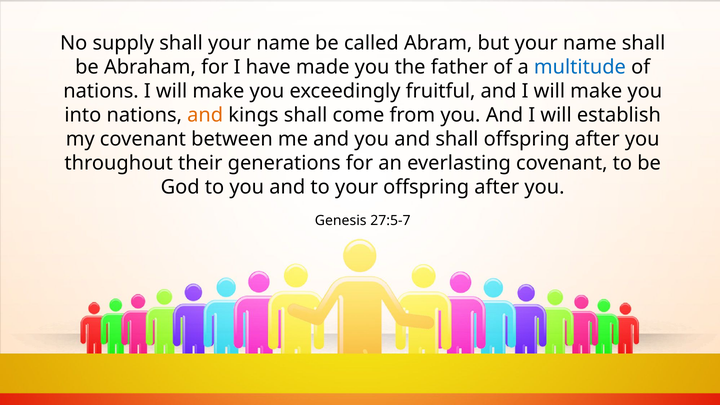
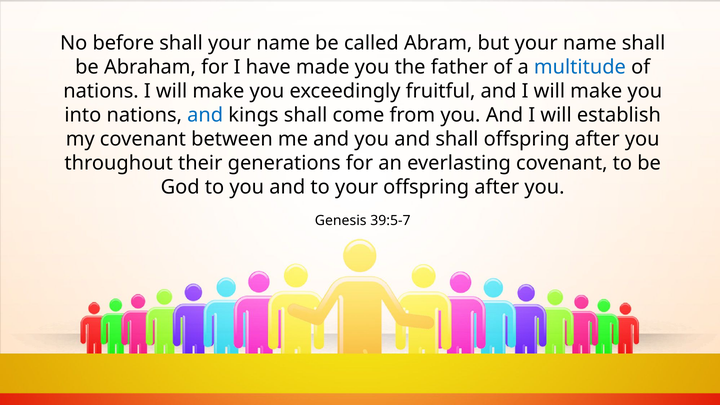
supply: supply -> before (123, 43)
and colour: orange -> blue (205, 115)
27:5-7: 27:5-7 -> 39:5-7 (390, 220)
